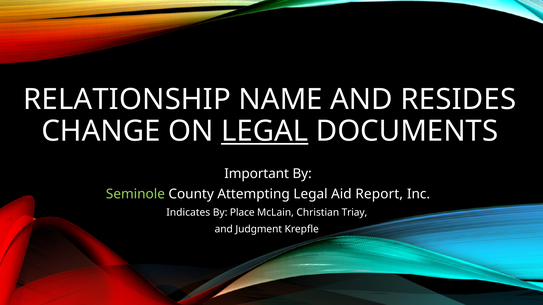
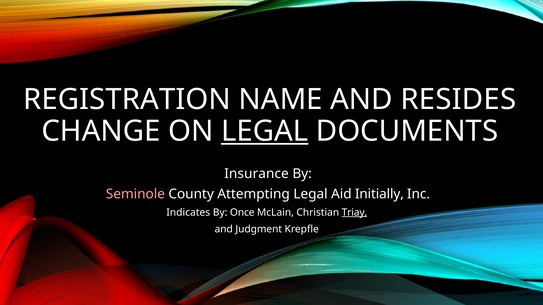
RELATIONSHIP: RELATIONSHIP -> REGISTRATION (127, 100)
Important: Important -> Insurance (257, 174)
Seminole colour: light green -> pink (135, 194)
Report: Report -> Initially (379, 194)
Place: Place -> Once (242, 213)
Triay underline: none -> present (354, 213)
